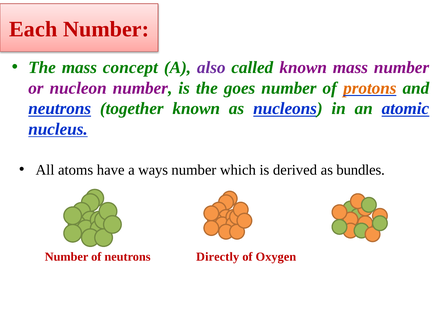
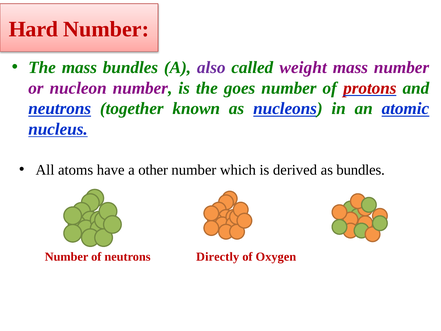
Each: Each -> Hard (33, 29)
mass concept: concept -> bundles (130, 67)
called known: known -> weight (303, 67)
protons colour: orange -> red (370, 88)
ways: ways -> other (153, 170)
